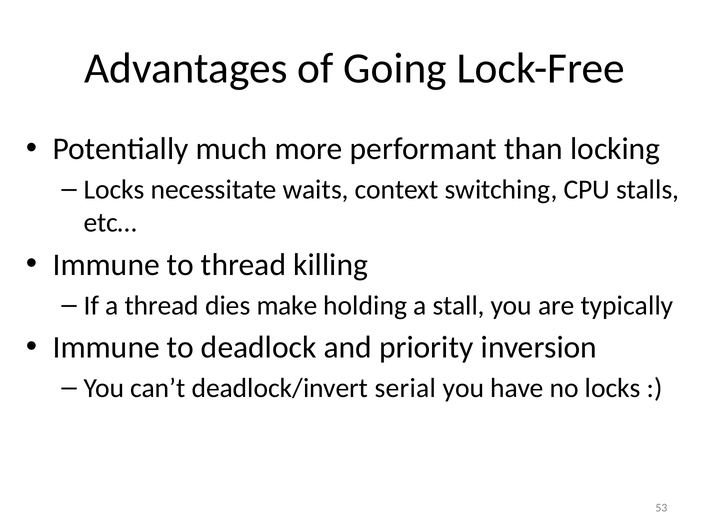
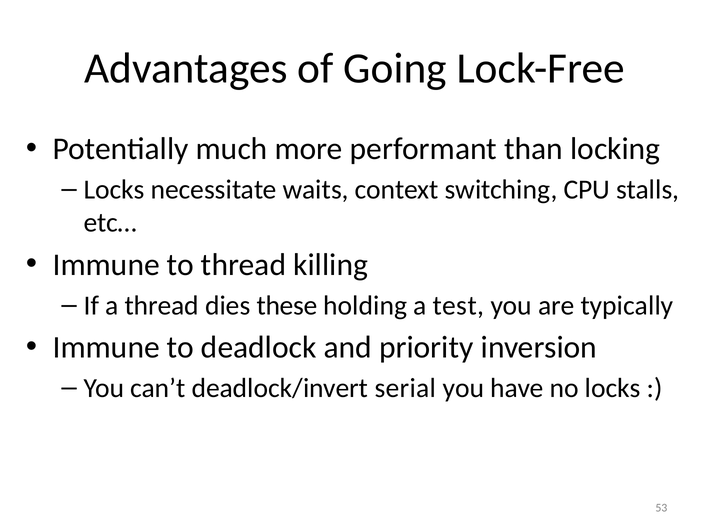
make: make -> these (287, 306)
stall: stall -> test (458, 306)
